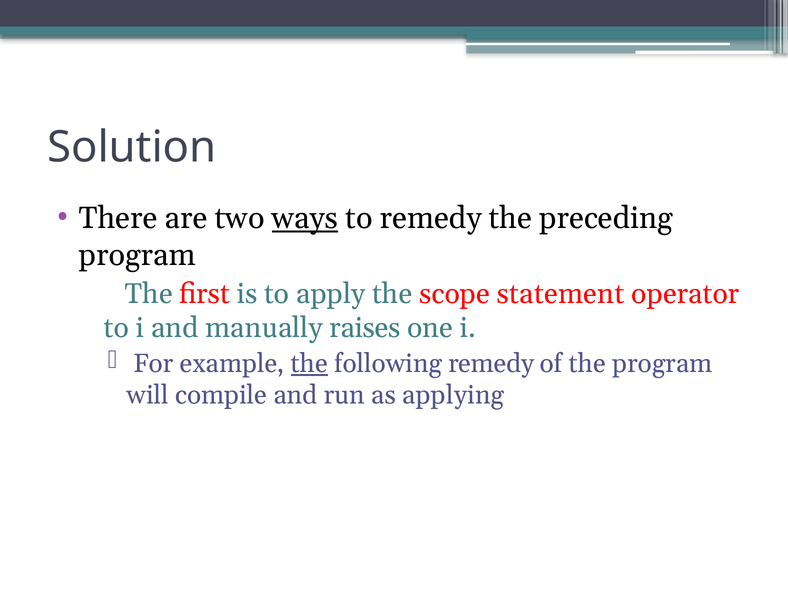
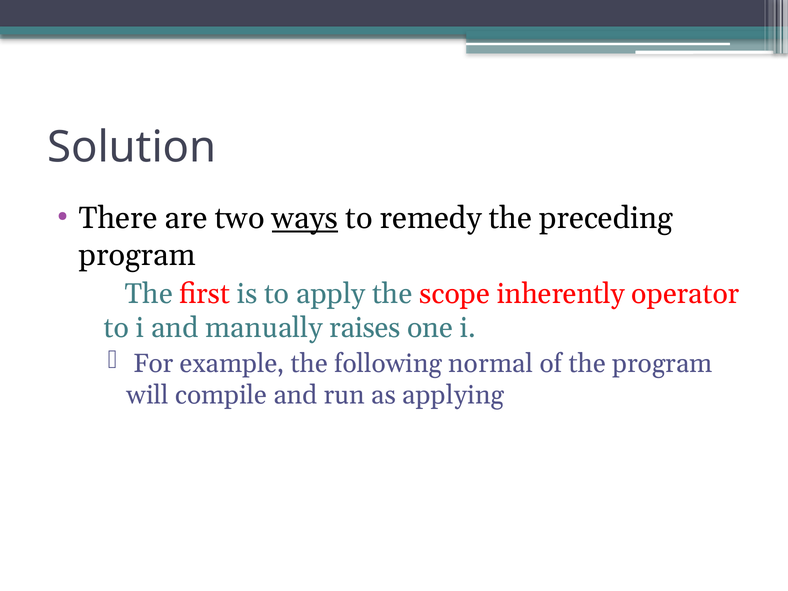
statement: statement -> inherently (561, 294)
the underline: present -> none (309, 364)
following remedy: remedy -> normal (491, 364)
